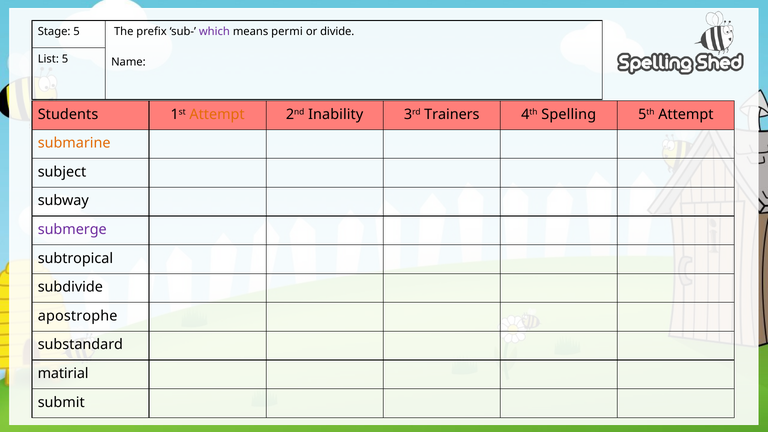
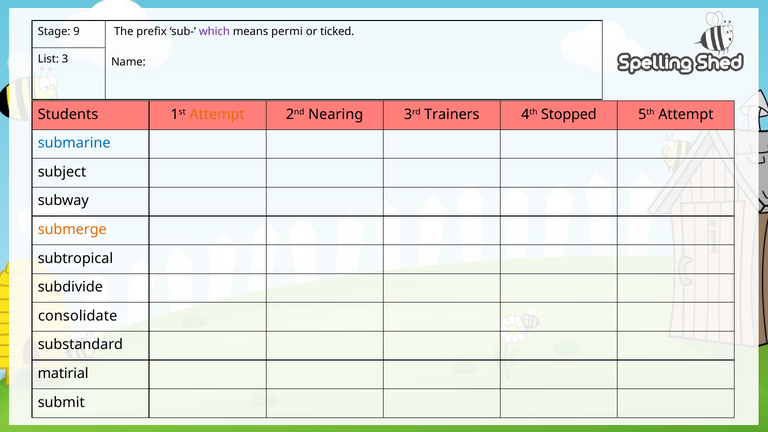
Stage 5: 5 -> 9 (77, 32)
divide: divide -> ticked (337, 32)
List 5: 5 -> 3 (65, 59)
Inability: Inability -> Nearing (336, 114)
Spelling: Spelling -> Stopped (569, 114)
submarine colour: orange -> blue (74, 143)
submerge colour: purple -> orange (72, 229)
apostrophe: apostrophe -> consolidate (78, 316)
